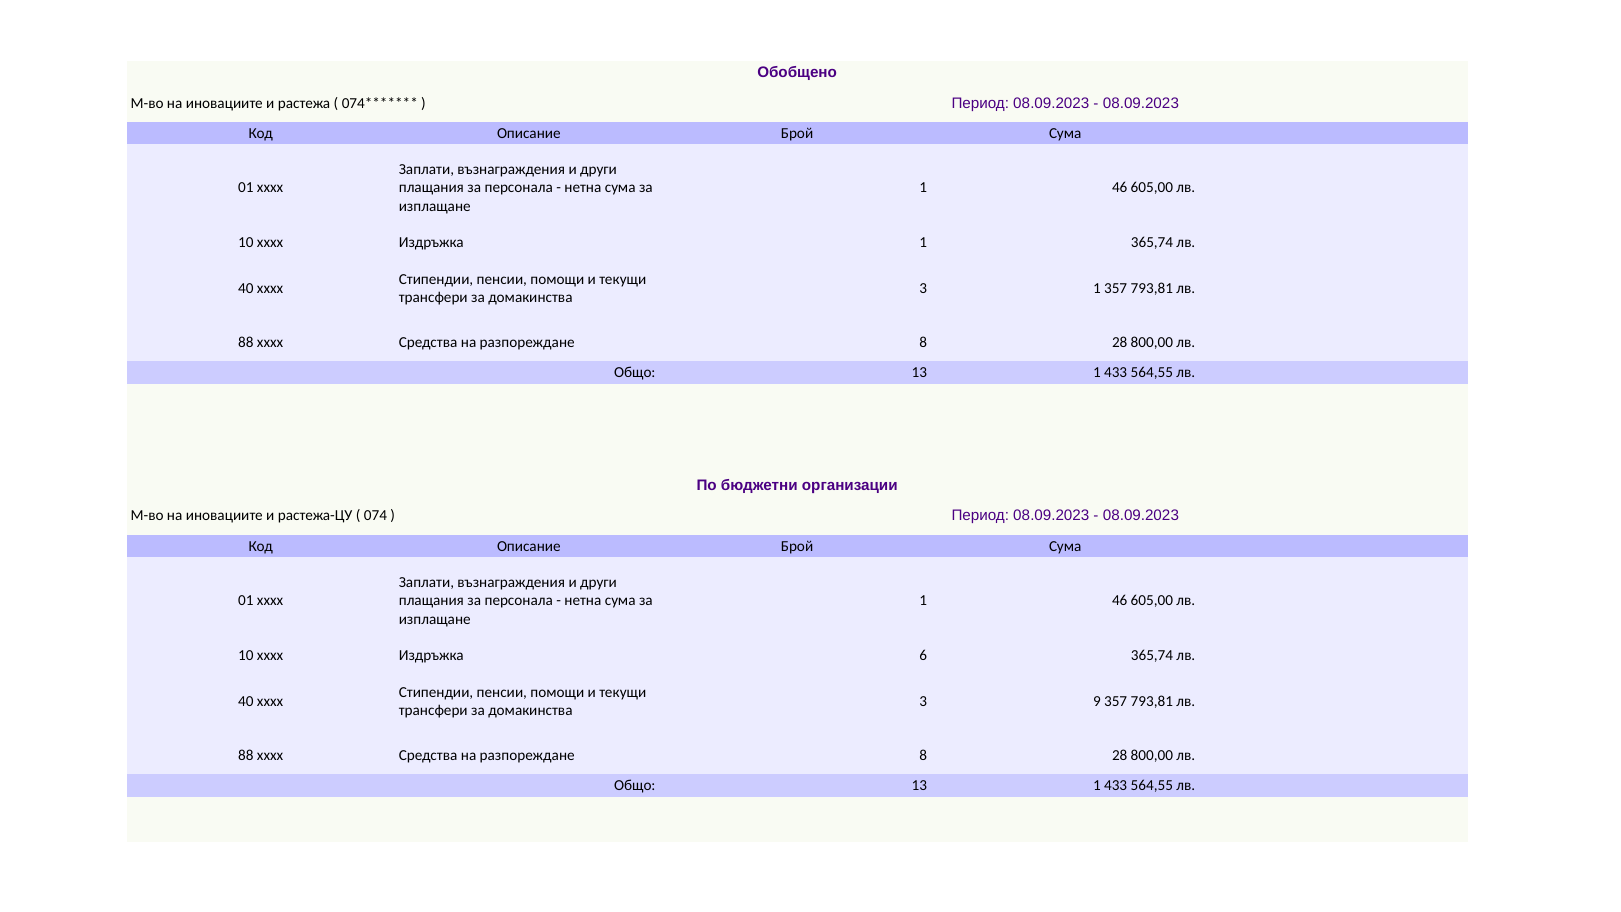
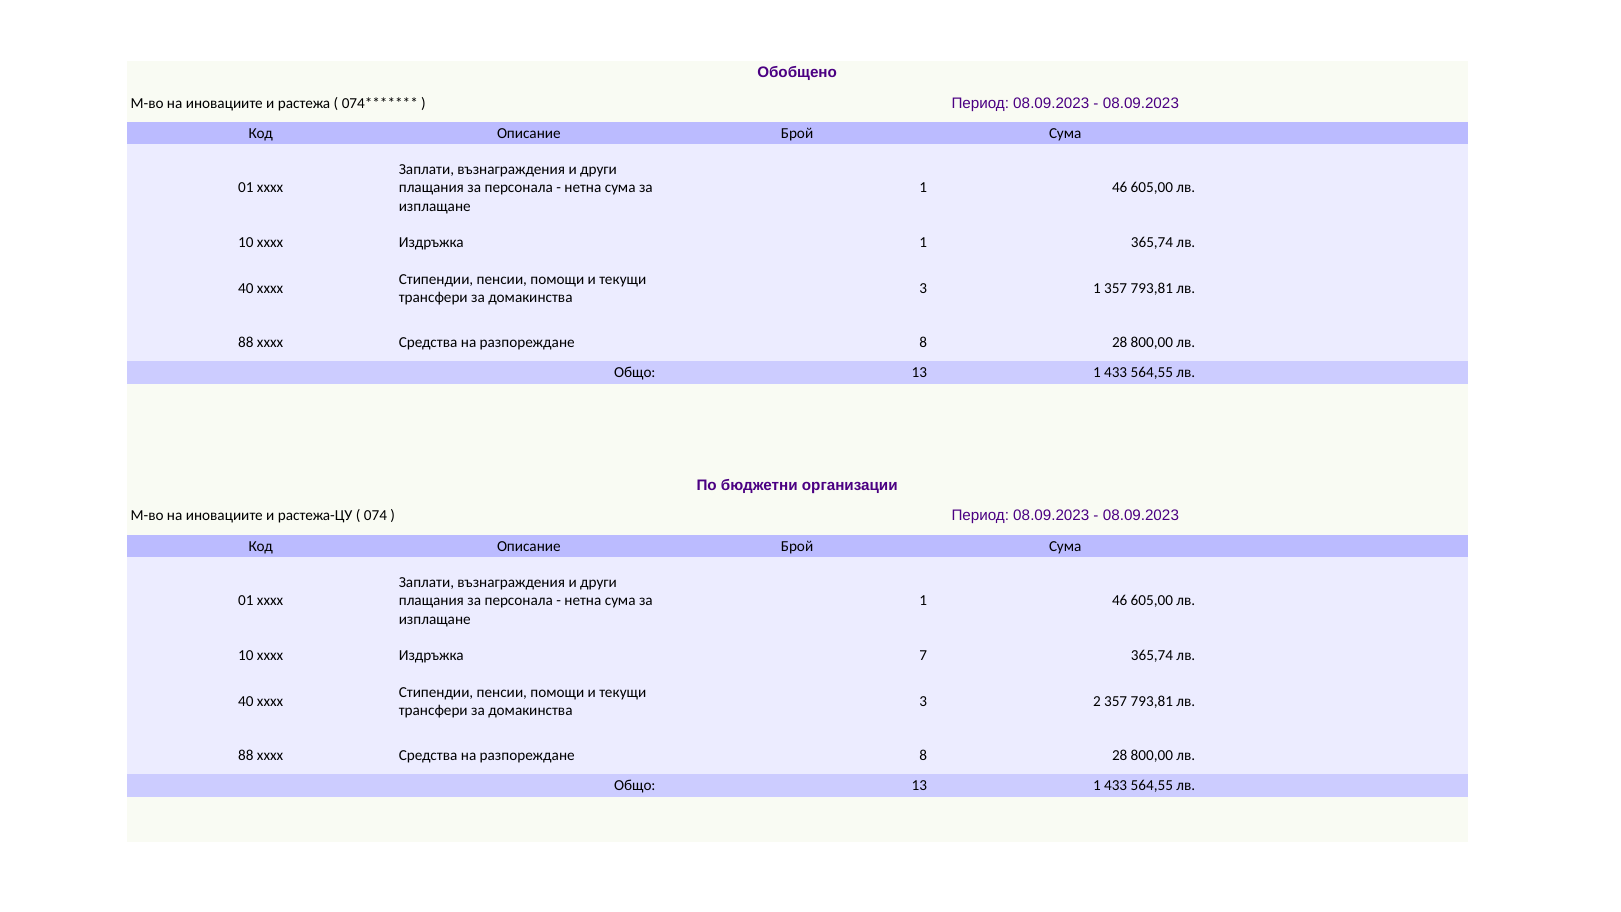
6: 6 -> 7 (923, 655)
9: 9 -> 2 (1097, 701)
